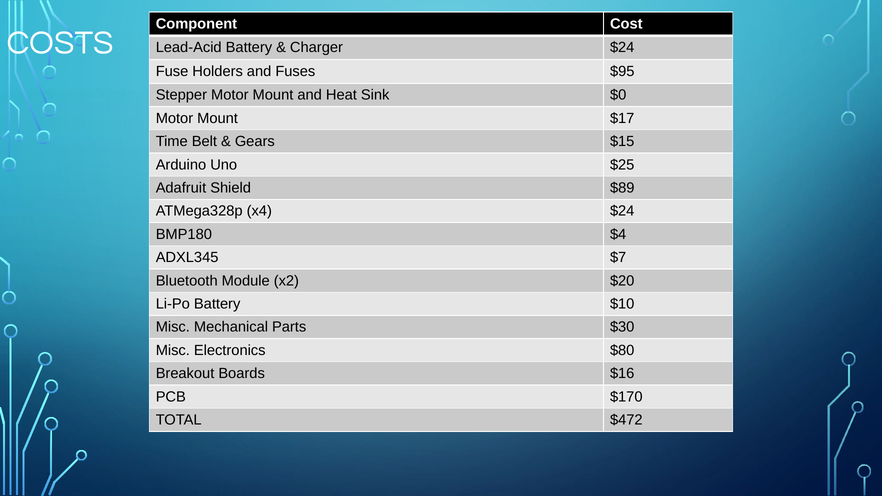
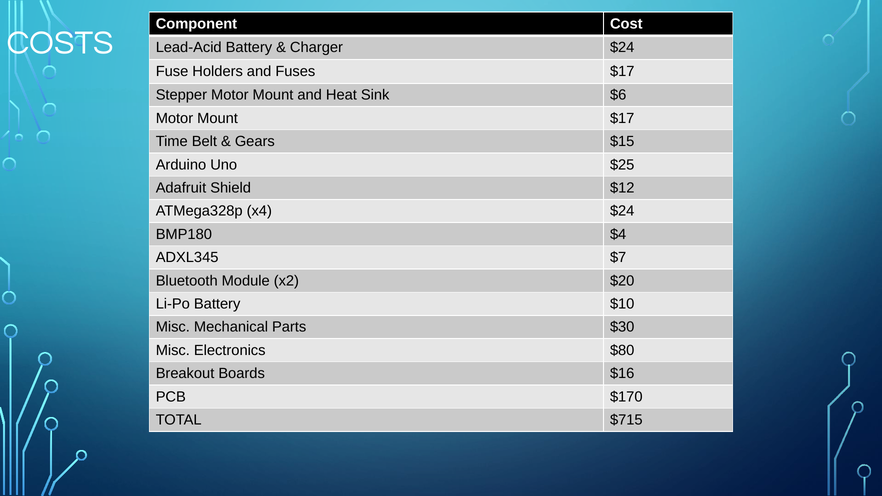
Fuses $95: $95 -> $17 (622, 71)
$0: $0 -> $6 (618, 95)
$89: $89 -> $12 (622, 188)
$472: $472 -> $715 (626, 420)
